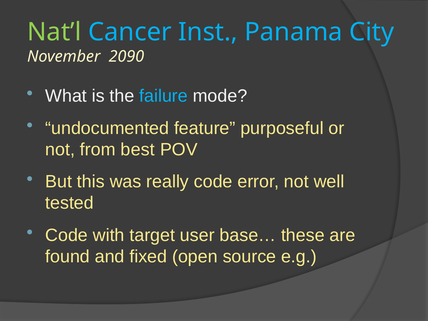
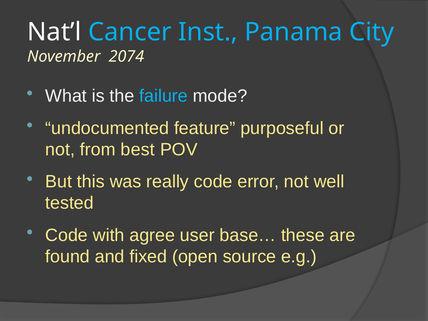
Nat’l colour: light green -> white (54, 32)
2090: 2090 -> 2074 (126, 56)
target: target -> agree (152, 235)
